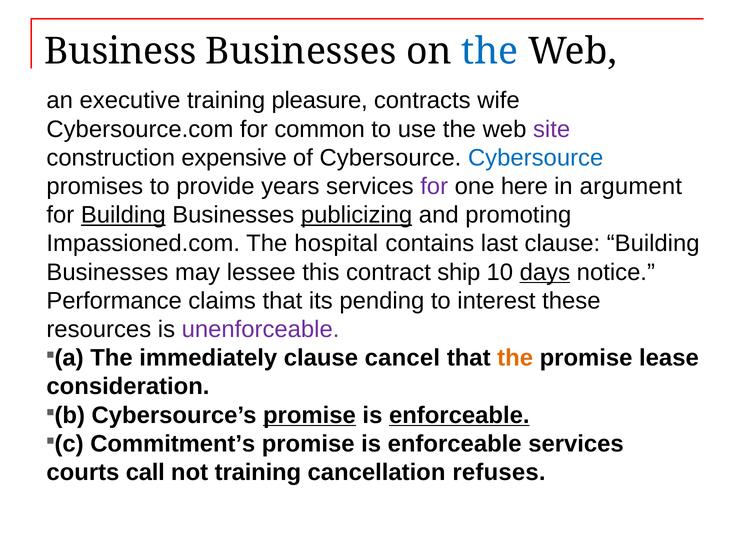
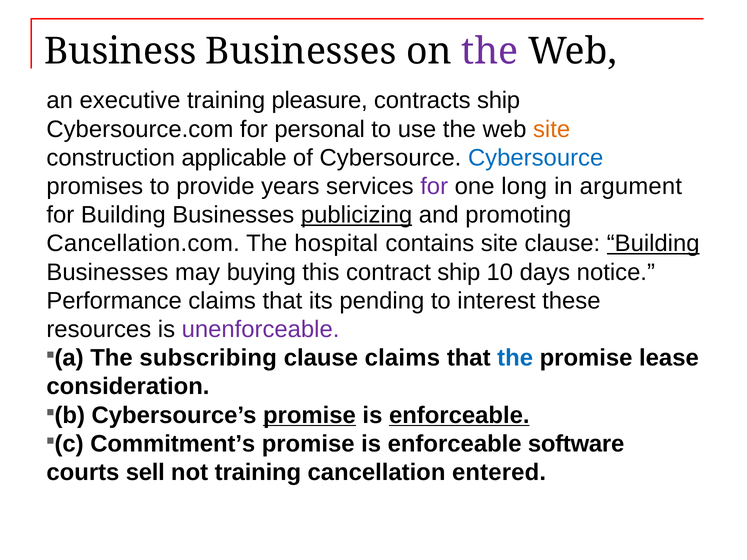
the colour: blue -> purple (490, 51)
contracts wife: wife -> ship (499, 101)
common: common -> personal (320, 129)
site colour: purple -> orange (552, 129)
expensive: expensive -> applicable (234, 158)
here: here -> long (524, 186)
Building underline: present -> none (123, 215)
Impassioned.com: Impassioned.com -> Cancellation.com (143, 244)
contains last: last -> site (499, 244)
Building underline: none -> present (653, 244)
lessee: lessee -> buying (261, 272)
days underline: present -> none (545, 272)
immediately: immediately -> subscribing (208, 358)
clause cancel: cancel -> claims (402, 358)
the colour: orange -> blue (515, 358)
enforceable services: services -> software (576, 444)
call: call -> sell (145, 473)
refuses: refuses -> entered (499, 473)
